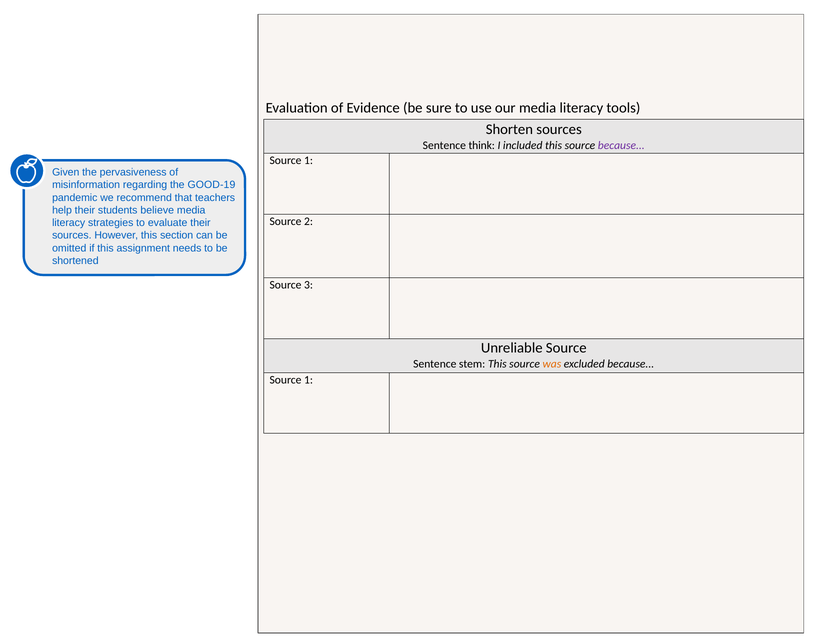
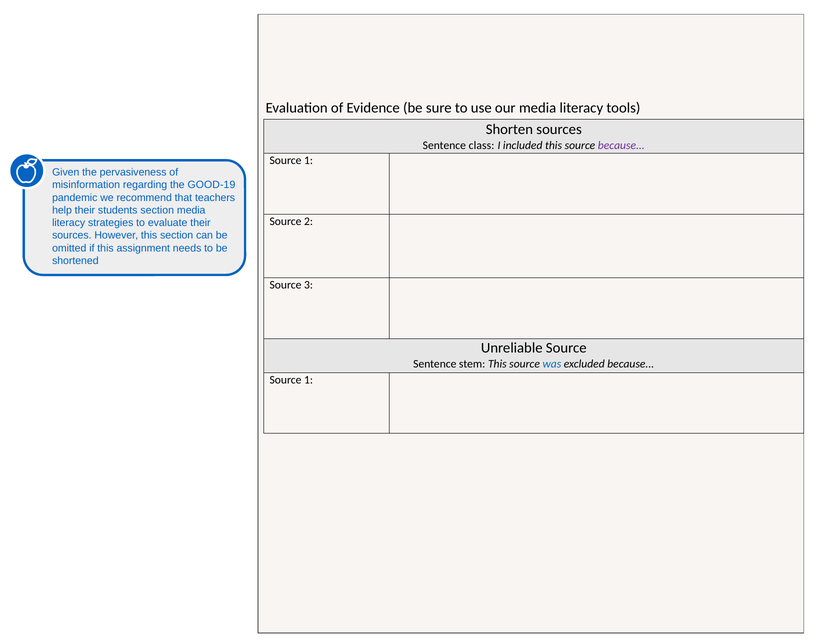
think: think -> class (482, 145)
students believe: believe -> section (157, 210)
was colour: orange -> blue (552, 364)
